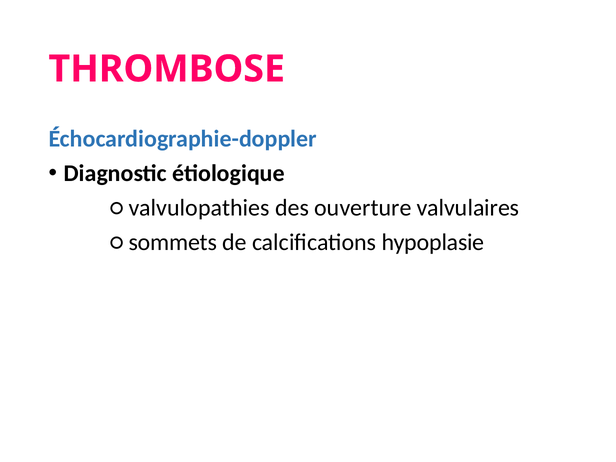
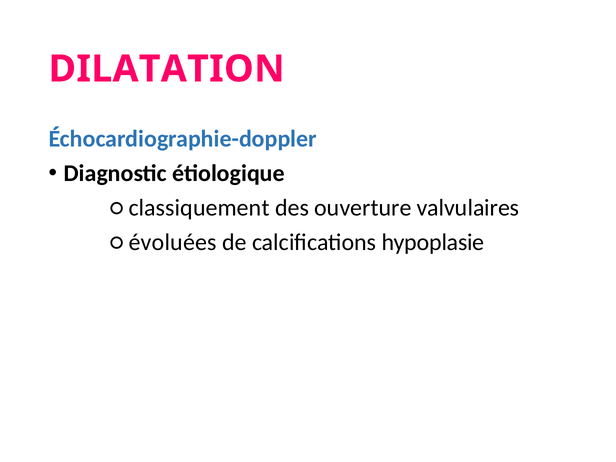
THROMBOSE: THROMBOSE -> DILATATION (167, 69)
valvulopathies: valvulopathies -> classiquement (199, 208)
sommets: sommets -> évoluées (173, 242)
